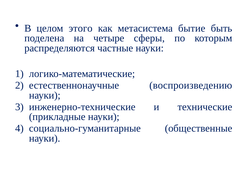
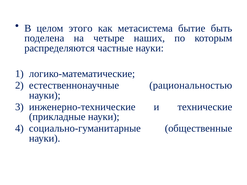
сферы: сферы -> наших (149, 38)
воспроизведению: воспроизведению -> рациональностью (191, 85)
